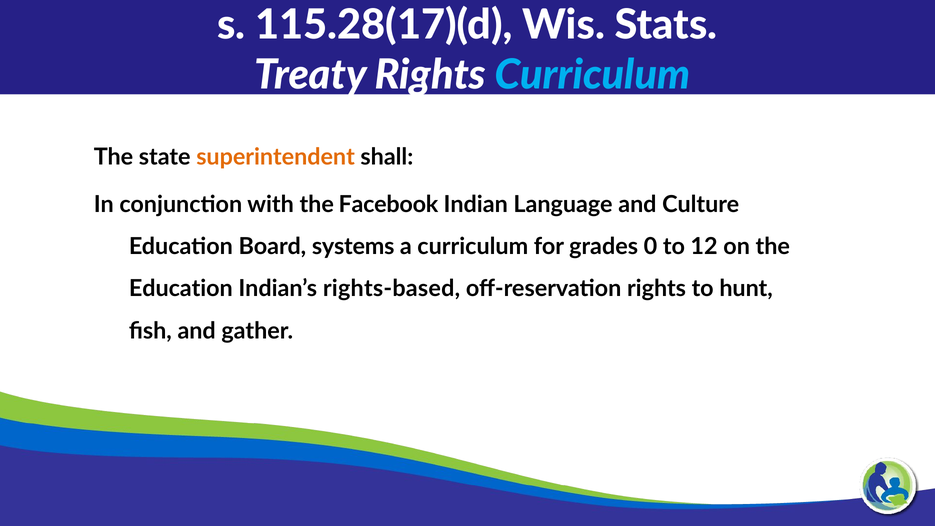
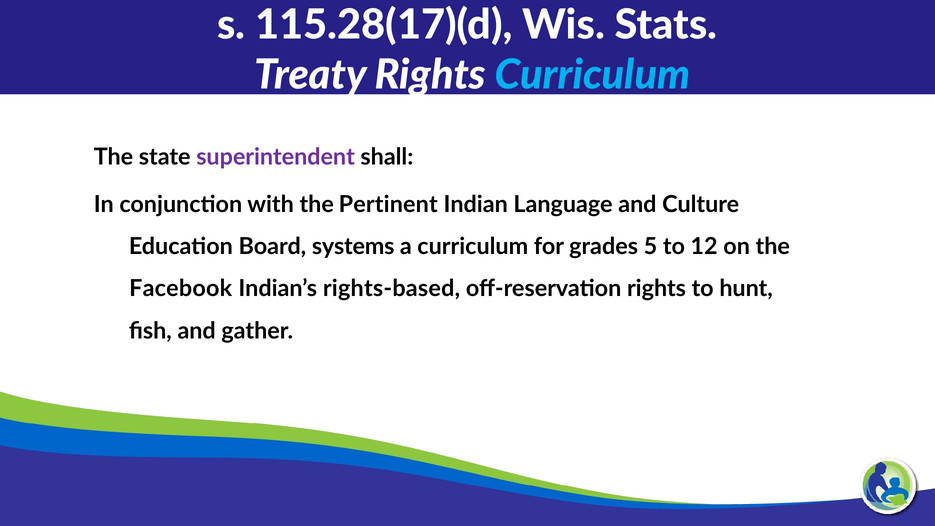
superintendent colour: orange -> purple (276, 157)
Facebook: Facebook -> Pertinent (388, 205)
0: 0 -> 5 (650, 247)
Education: Education -> Facebook (181, 289)
